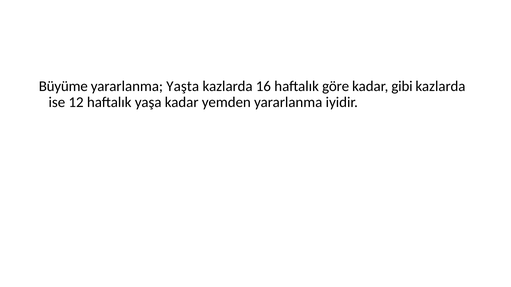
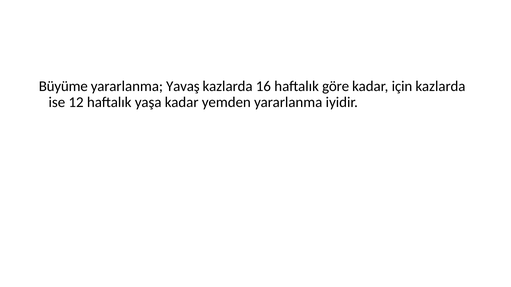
Yaşta: Yaşta -> Yavaş (183, 86)
gibi: gibi -> için (402, 86)
